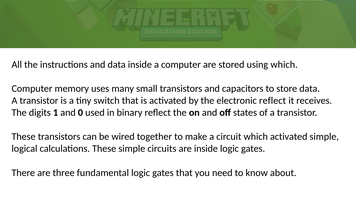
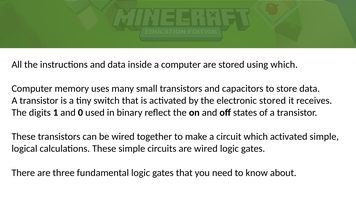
electronic reflect: reflect -> stored (273, 101)
are inside: inside -> wired (206, 149)
